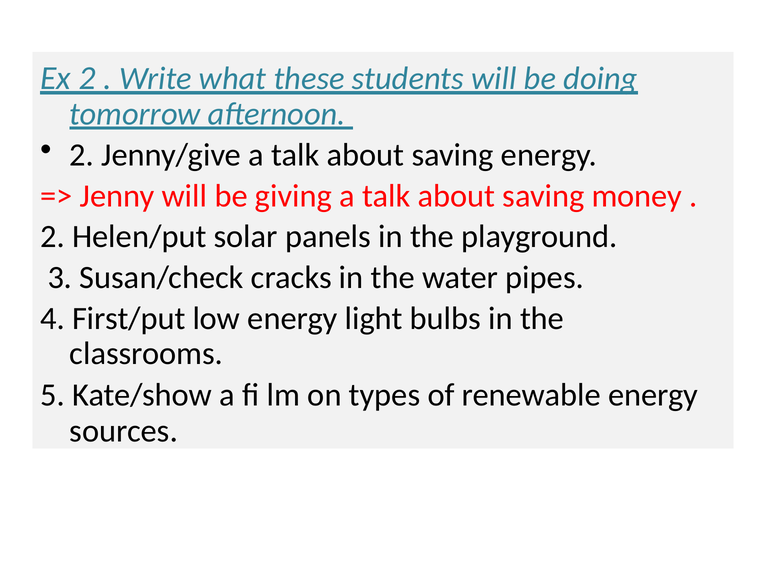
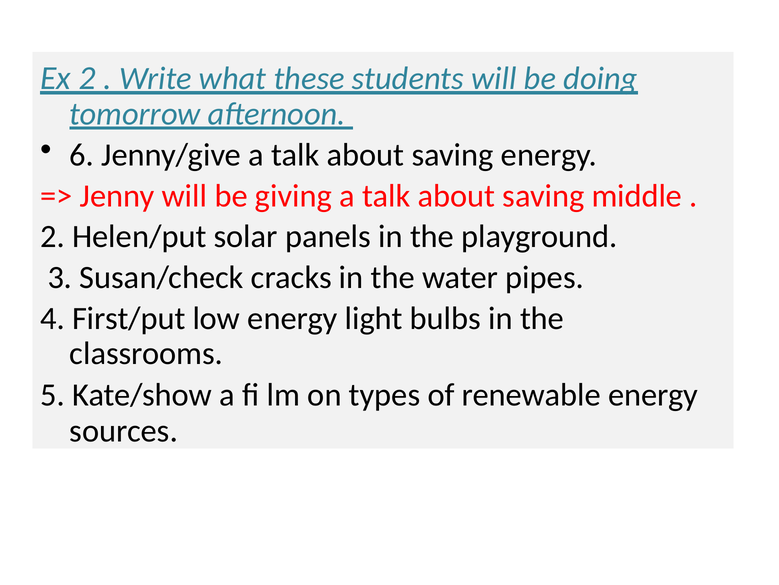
2: 2 -> 6 (82, 155)
money: money -> middle (637, 196)
